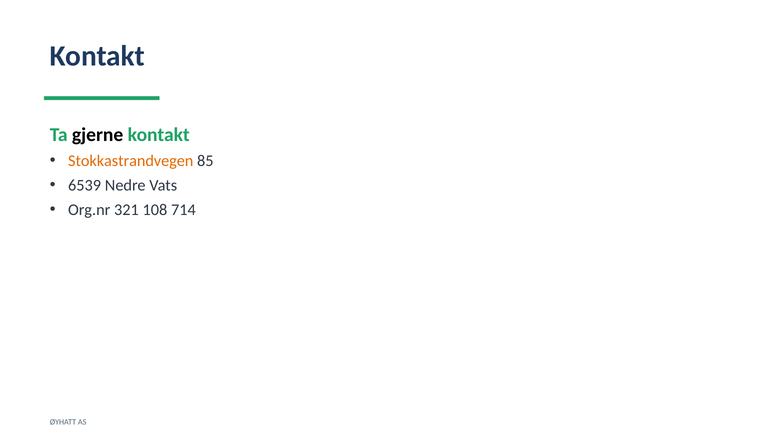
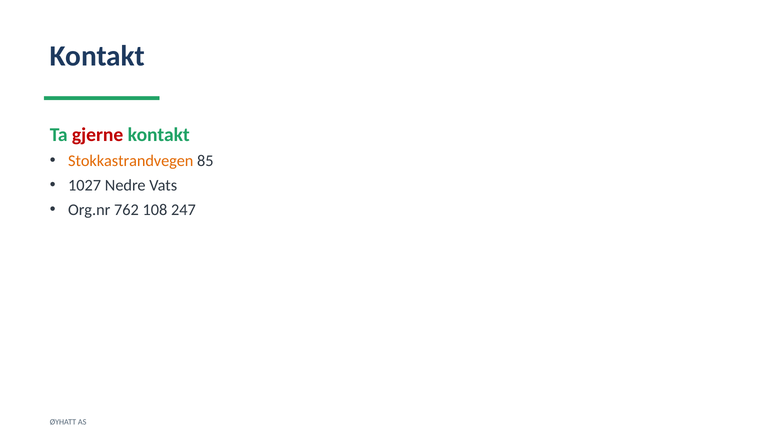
gjerne colour: black -> red (98, 135)
6539: 6539 -> 1027 (85, 185)
321: 321 -> 762 (126, 210)
714: 714 -> 247 (183, 210)
